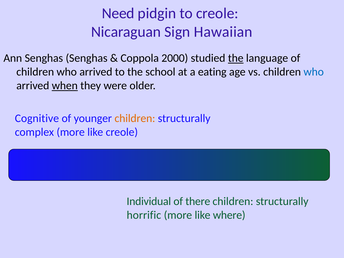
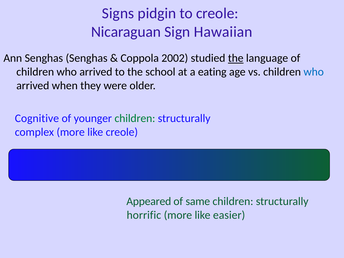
Need: Need -> Signs (118, 13)
2000: 2000 -> 2002 (175, 58)
when underline: present -> none (65, 86)
children colour: orange -> green (135, 118)
Individual: Individual -> Appeared (149, 201)
there: there -> same (198, 201)
where: where -> easier (229, 215)
